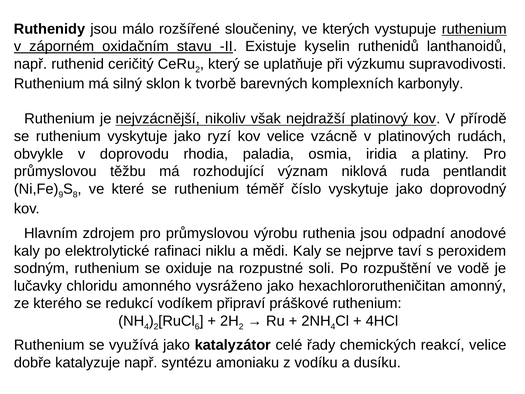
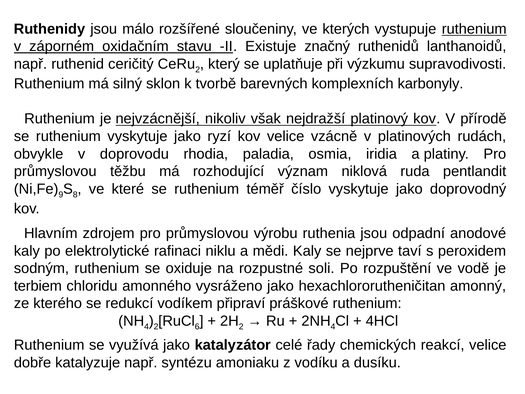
kyselin: kyselin -> značný (327, 46)
lučavky: lučavky -> terbiem (38, 286)
